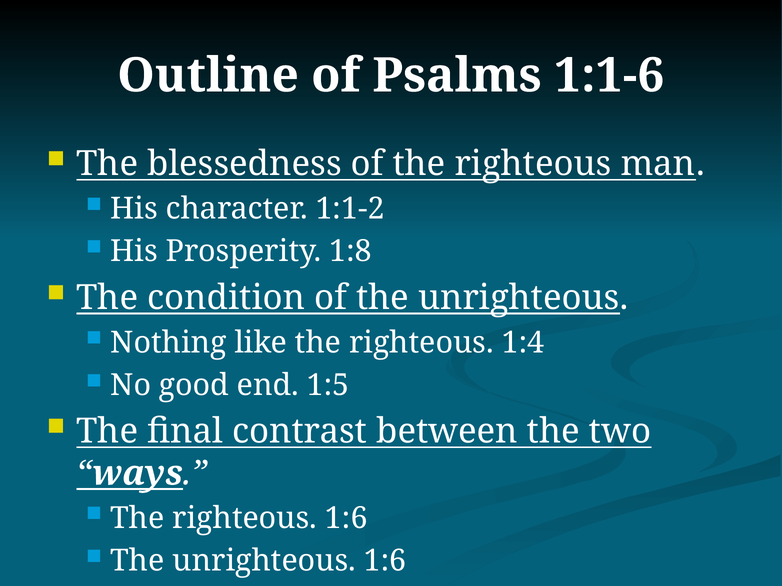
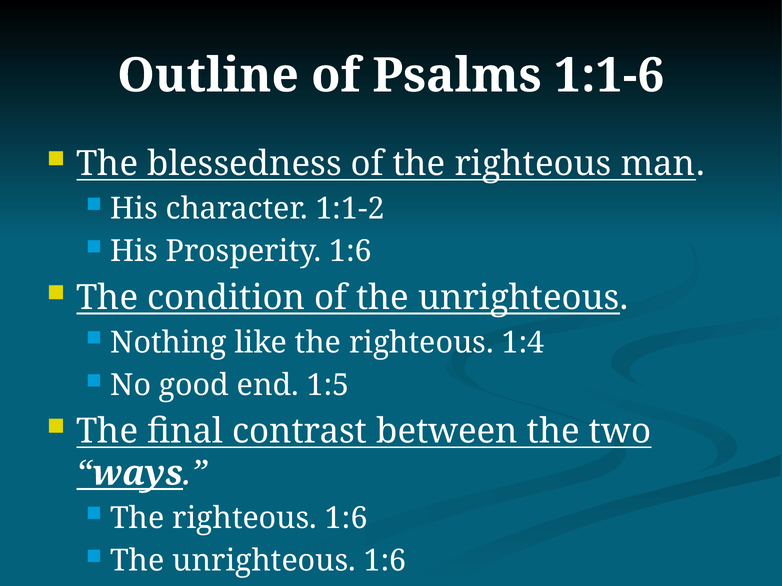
Prosperity 1:8: 1:8 -> 1:6 (350, 252)
